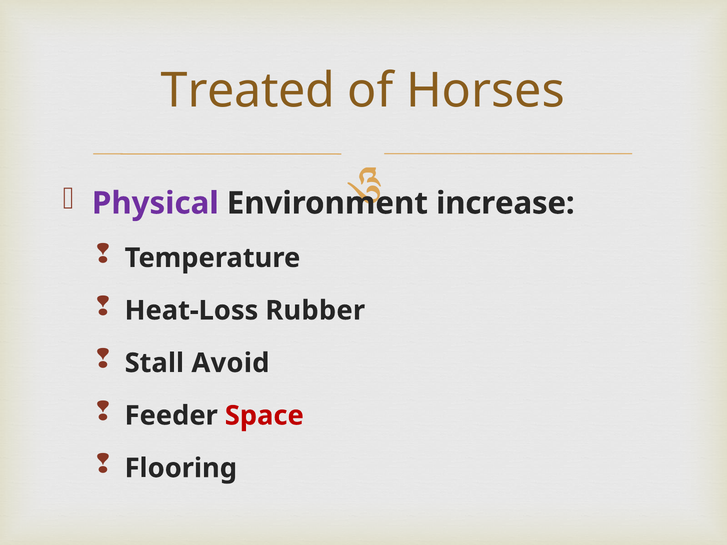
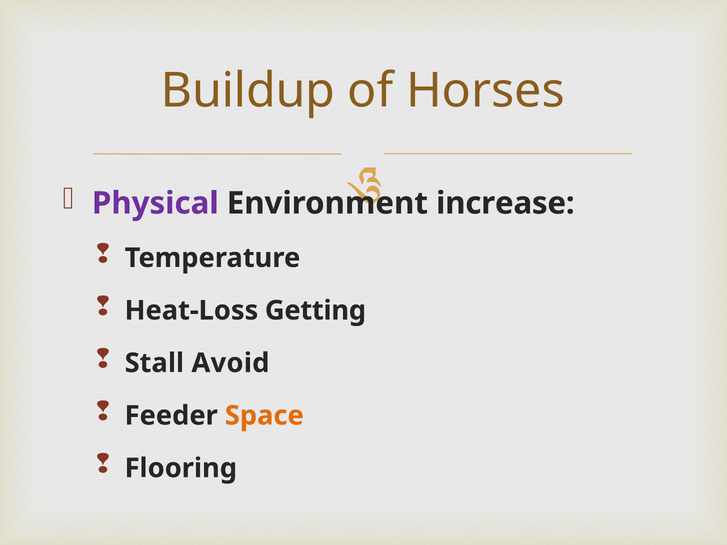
Treated: Treated -> Buildup (248, 91)
Rubber: Rubber -> Getting (315, 311)
Space colour: red -> orange (264, 416)
